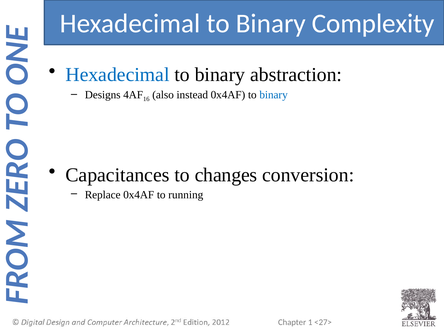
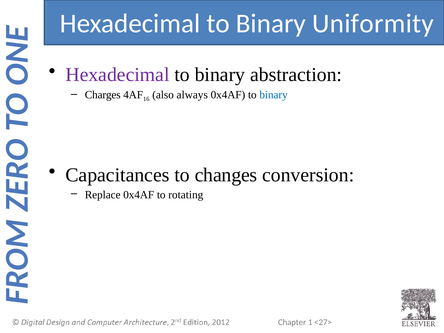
Complexity: Complexity -> Uniformity (373, 24)
Hexadecimal colour: blue -> purple (117, 75)
Designs: Designs -> Charges (103, 95)
instead: instead -> always (192, 95)
running: running -> rotating (186, 195)
